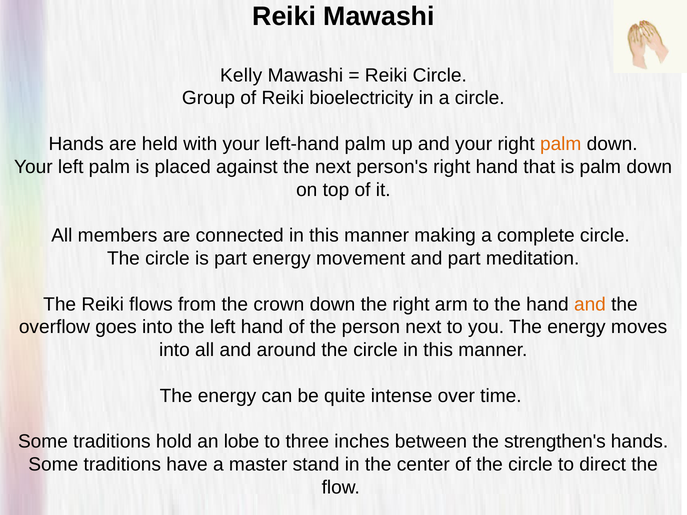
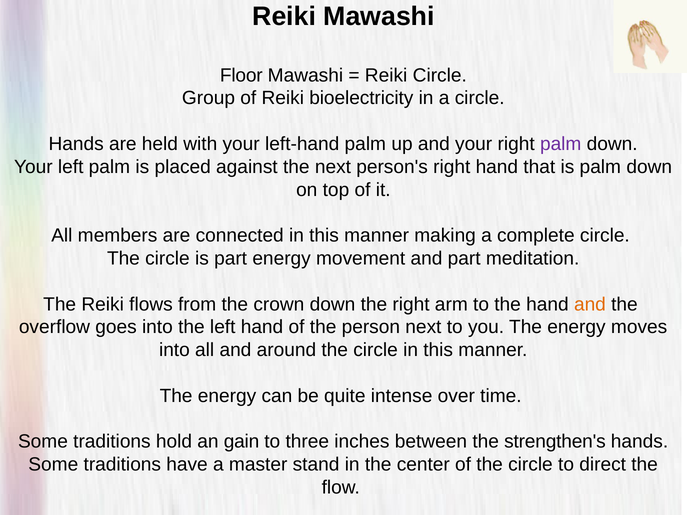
Kelly: Kelly -> Floor (241, 75)
palm colour: orange -> purple (561, 144)
lobe: lobe -> gain (242, 442)
